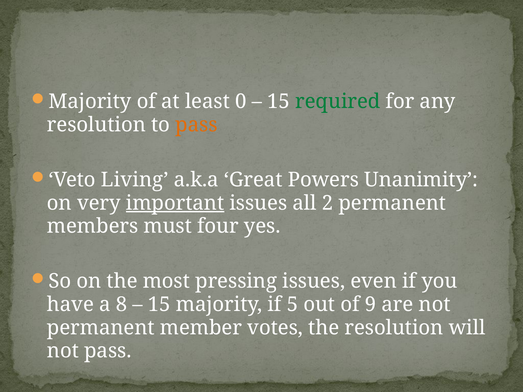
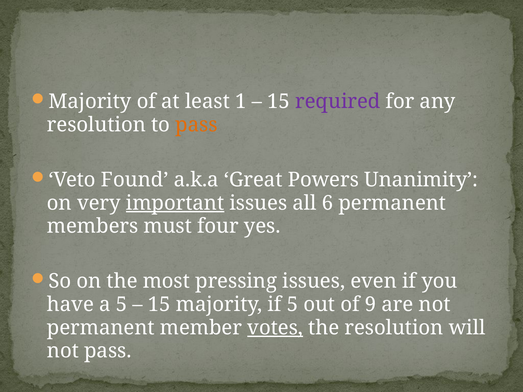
0: 0 -> 1 (241, 102)
required colour: green -> purple (338, 102)
Living: Living -> Found (135, 180)
2: 2 -> 6 (327, 203)
a 8: 8 -> 5 (122, 305)
votes underline: none -> present (275, 328)
